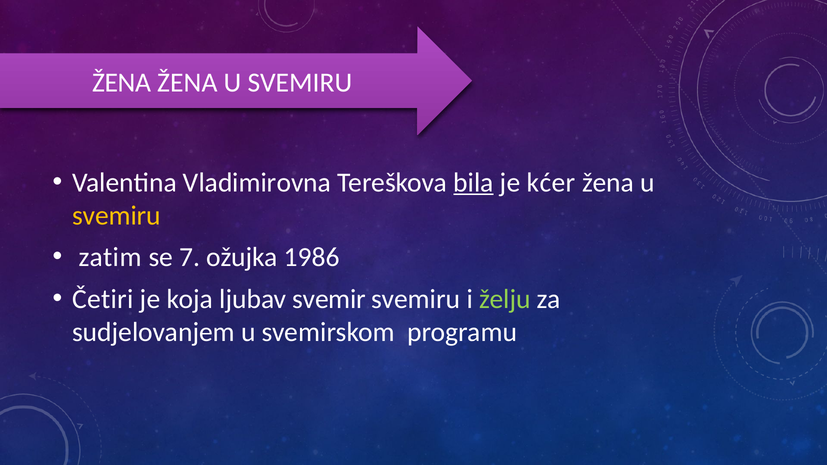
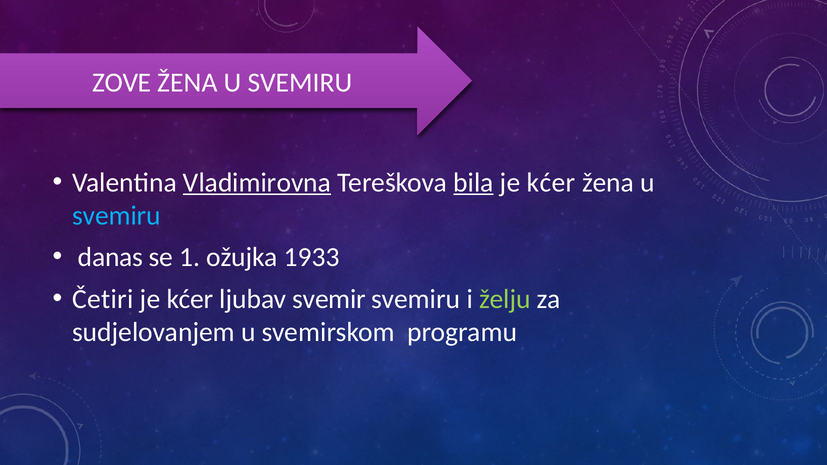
ŽENA: ŽENA -> ZOVE (122, 83)
Vladimirovna underline: none -> present (257, 183)
svemiru colour: yellow -> light blue (116, 216)
zatim: zatim -> danas (110, 257)
7: 7 -> 1 (190, 257)
1986: 1986 -> 1933 (312, 257)
koja: koja -> kćer (190, 299)
